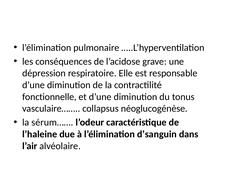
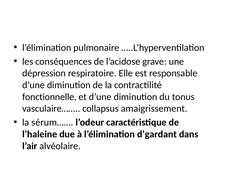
néoglucogénèse: néoglucogénèse -> amaigrissement (154, 109)
d’sanguin: d’sanguin -> d’gardant (157, 134)
